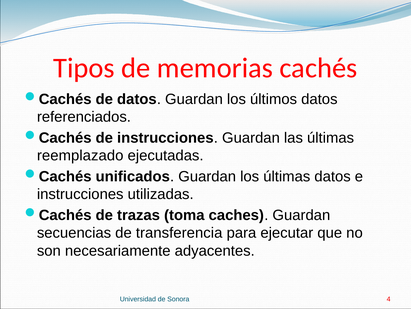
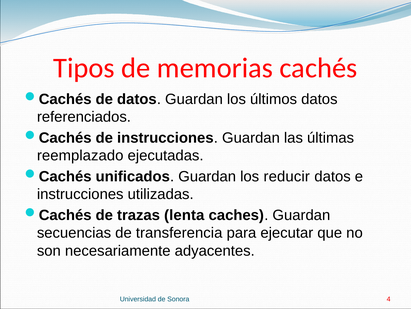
los últimas: últimas -> reducir (287, 176)
toma: toma -> lenta (184, 215)
